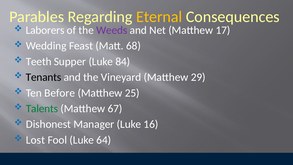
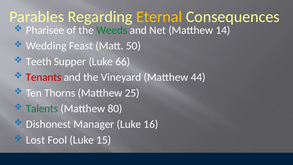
Laborers: Laborers -> Pharisee (45, 30)
Weeds colour: purple -> green (112, 30)
17: 17 -> 14 (223, 30)
68: 68 -> 50 (133, 46)
84: 84 -> 66 (123, 61)
Tenants colour: black -> red (44, 77)
29: 29 -> 44 (198, 77)
Before: Before -> Thorns (60, 93)
67: 67 -> 80 (115, 108)
64: 64 -> 15 (104, 140)
